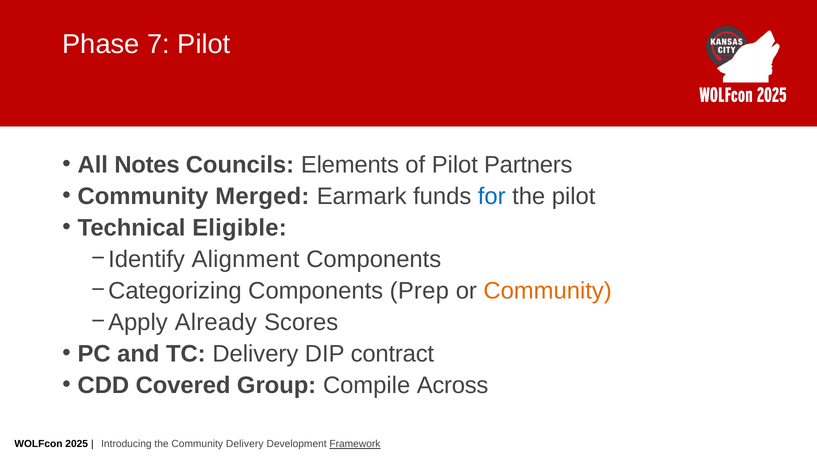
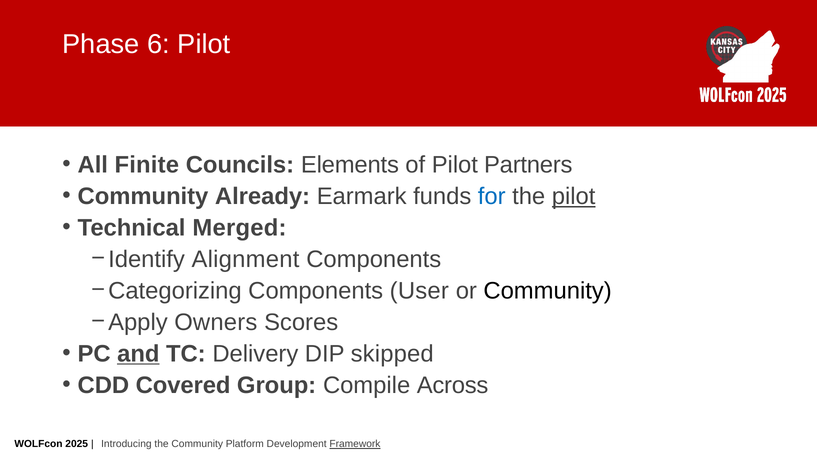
7: 7 -> 6 (158, 44)
Notes: Notes -> Finite (147, 165)
Merged: Merged -> Already (263, 196)
pilot underline: none -> present (574, 196)
Eligible: Eligible -> Merged (239, 228)
Prep: Prep -> User (419, 290)
Community colour: orange -> black (548, 290)
Already: Already -> Owners (216, 322)
and underline: none -> present (138, 353)
contract: contract -> skipped (392, 353)
Delivery: Delivery -> Platform (245, 444)
